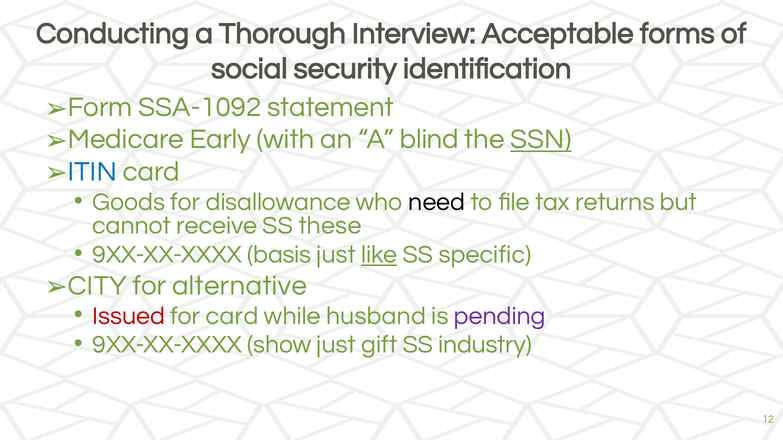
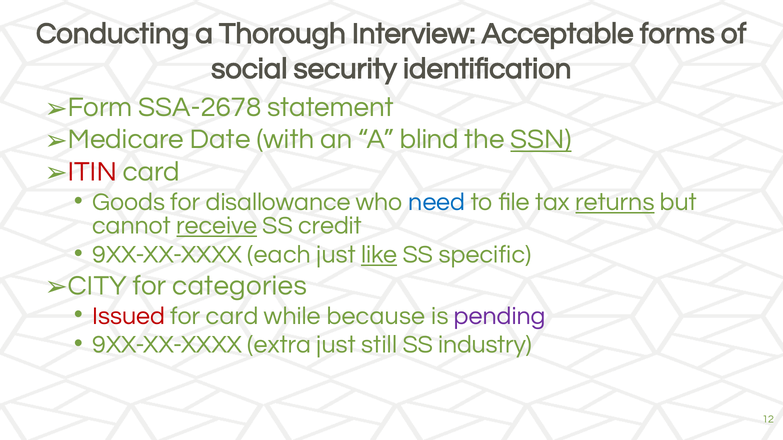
SSA-1092: SSA-1092 -> SSA-2678 (200, 107)
Early: Early -> Date (220, 139)
ITIN colour: blue -> red (92, 172)
need colour: black -> blue (437, 202)
returns underline: none -> present (615, 202)
receive underline: none -> present (217, 226)
these: these -> credit (330, 226)
basis: basis -> each (279, 255)
alternative: alternative -> categories (240, 286)
husband: husband -> because (376, 316)
show: show -> extra (279, 345)
gift: gift -> still (379, 345)
